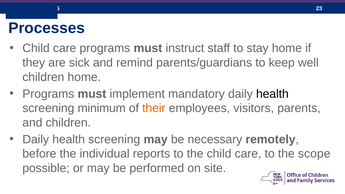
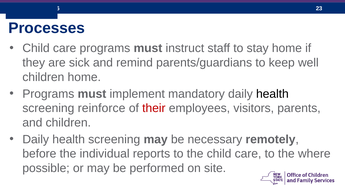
minimum: minimum -> reinforce (102, 108)
their colour: orange -> red (154, 108)
scope: scope -> where (314, 154)
